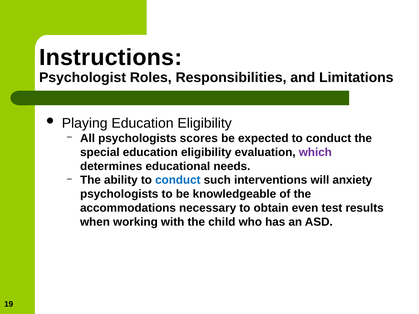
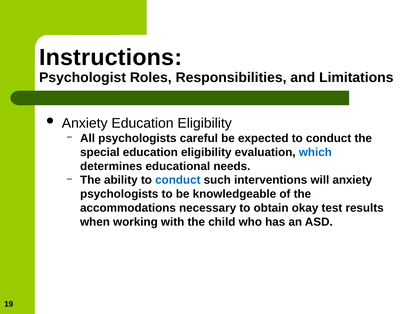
Playing: Playing -> Anxiety (85, 123)
scores: scores -> careful (199, 138)
which colour: purple -> blue (315, 152)
even: even -> okay (305, 208)
